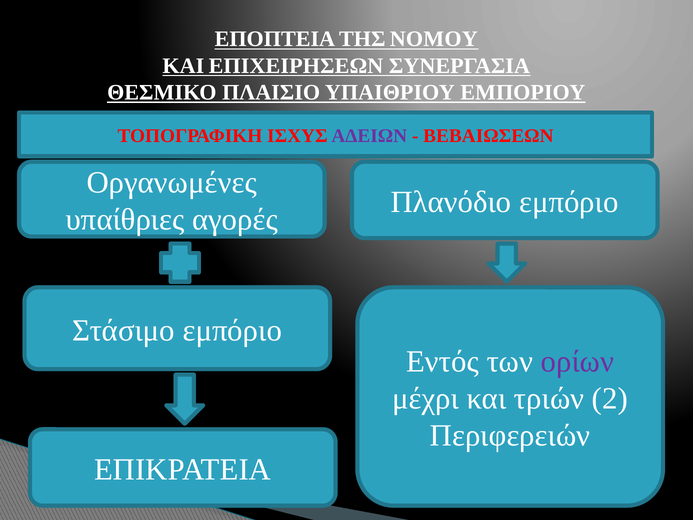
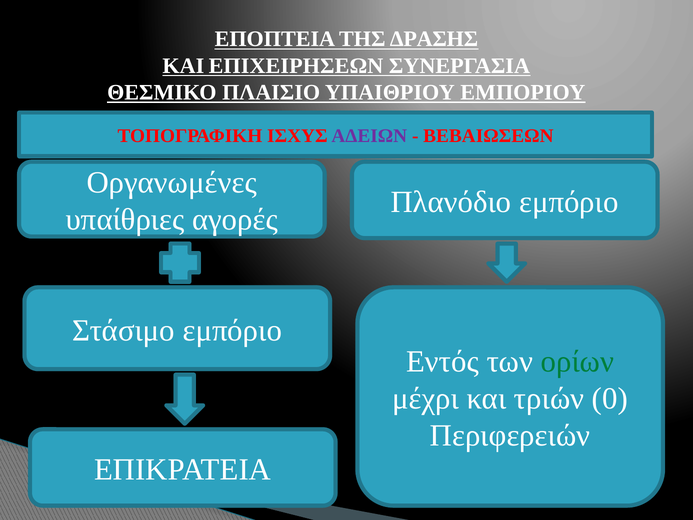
NOMOΥ: NOMOΥ -> ΔΡΑΣΗΣ (434, 39)
ορίων colour: purple -> green (577, 361)
2: 2 -> 0 (610, 398)
